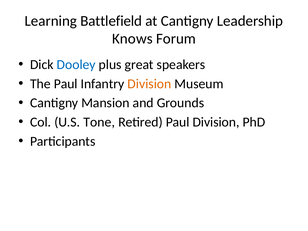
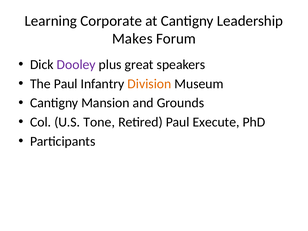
Battlefield: Battlefield -> Corporate (111, 21)
Knows: Knows -> Makes (132, 39)
Dooley colour: blue -> purple (76, 65)
Paul Division: Division -> Execute (216, 122)
